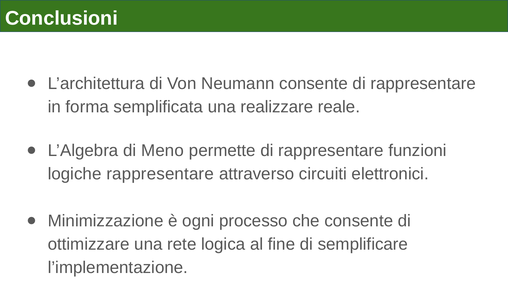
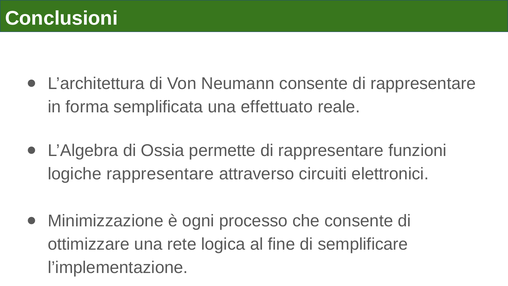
realizzare: realizzare -> effettuato (277, 107)
Meno: Meno -> Ossia (163, 151)
